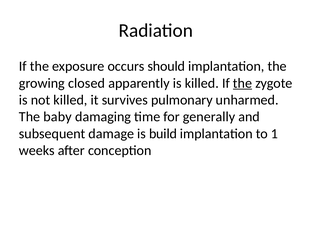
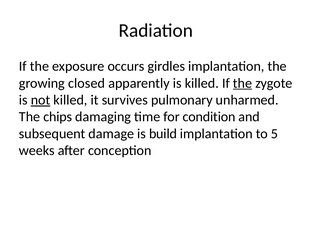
should: should -> girdles (166, 66)
not underline: none -> present (41, 100)
baby: baby -> chips (58, 117)
generally: generally -> condition (209, 117)
1: 1 -> 5 (275, 134)
